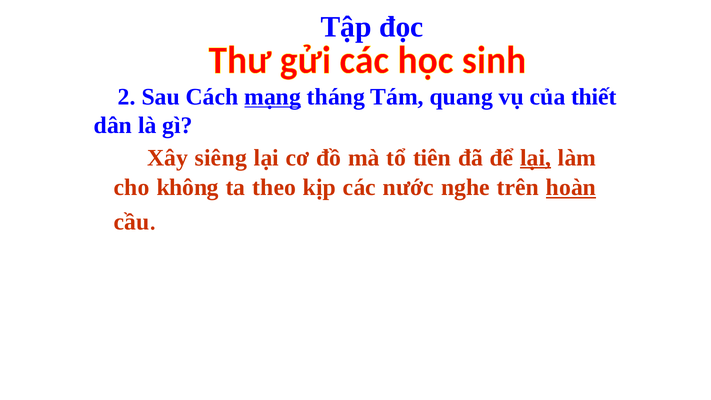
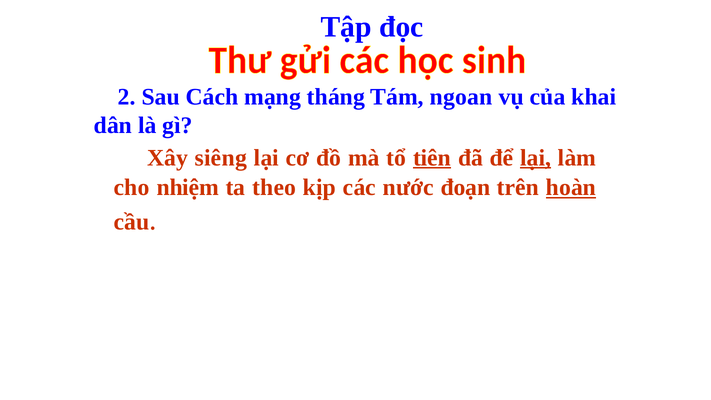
mạng underline: present -> none (273, 97)
quang: quang -> ngoan (461, 97)
thiết: thiết -> khai (594, 97)
tiên underline: none -> present (432, 158)
không: không -> nhiệm (188, 187)
nghe: nghe -> đoạn (466, 187)
